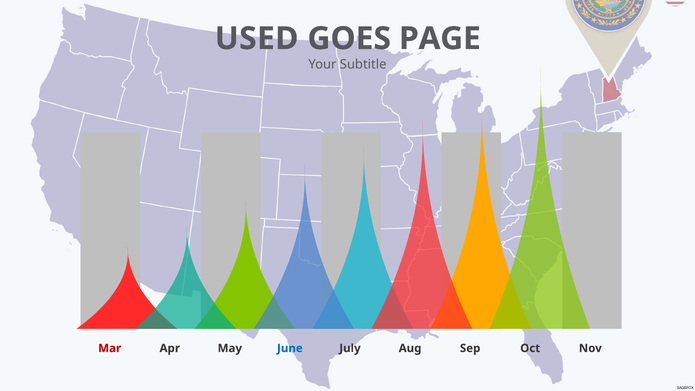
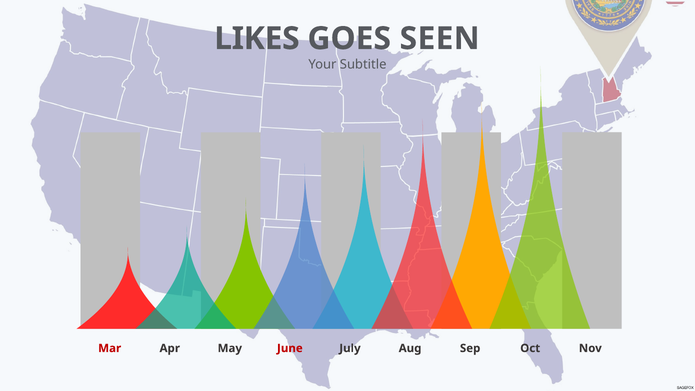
USED: USED -> LIKES (257, 39)
PAGE: PAGE -> SEEN (440, 39)
June colour: blue -> red (290, 348)
